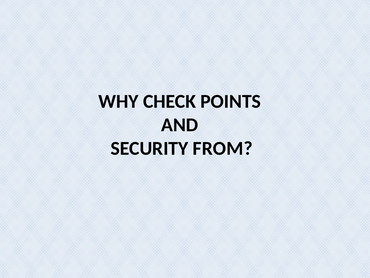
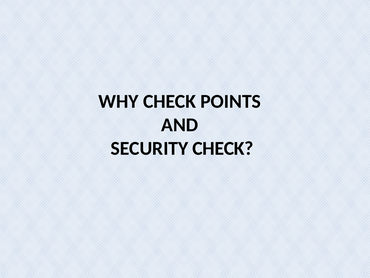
SECURITY FROM: FROM -> CHECK (223, 148)
